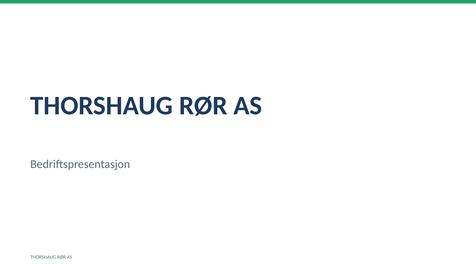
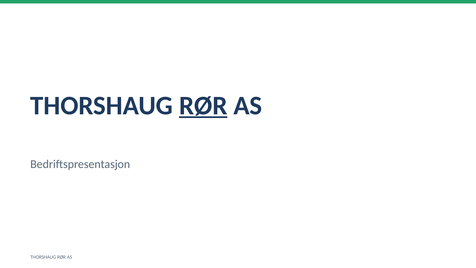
RØR underline: none -> present (203, 106)
